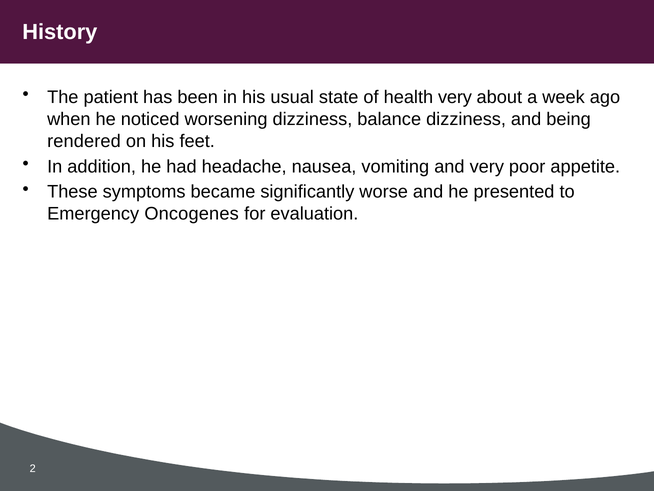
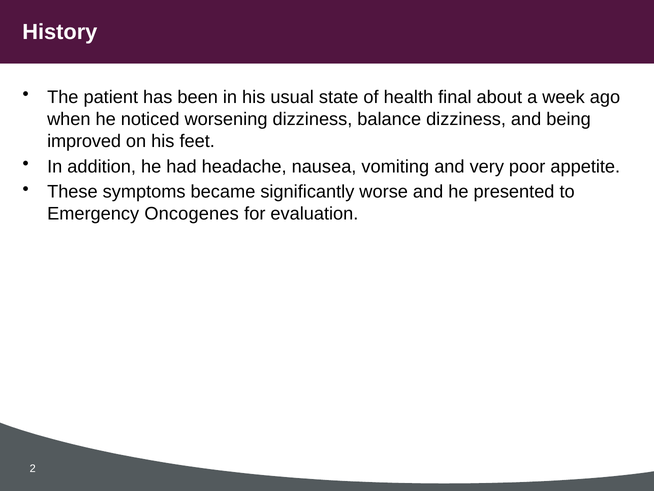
health very: very -> final (455, 97)
rendered: rendered -> improved (84, 141)
